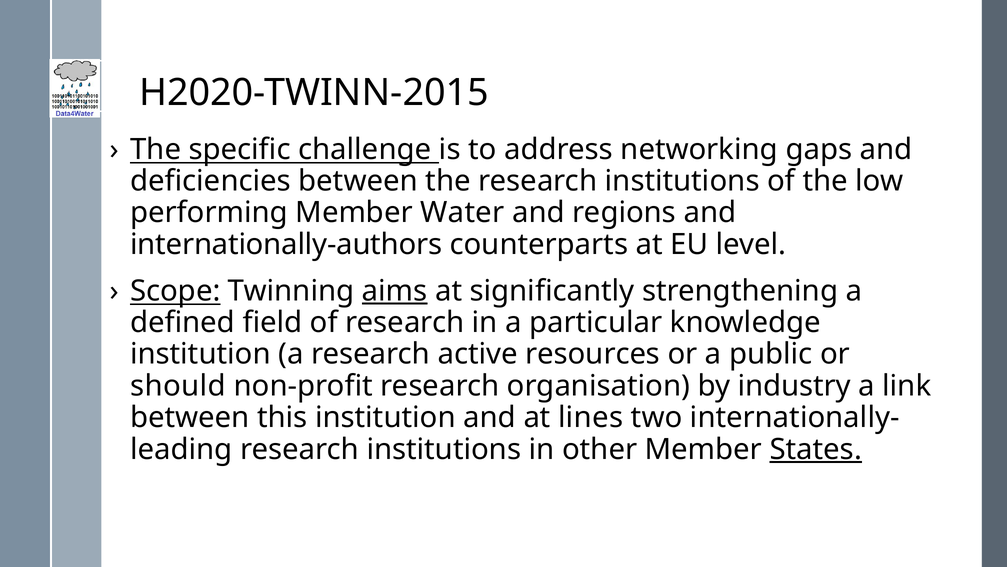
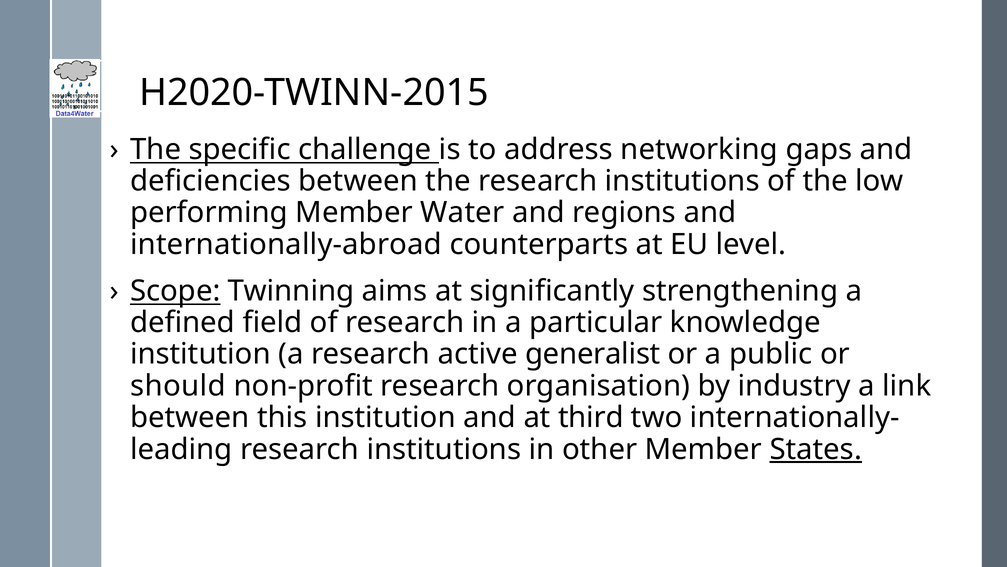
internationally-authors: internationally-authors -> internationally-abroad (286, 244)
aims underline: present -> none (395, 291)
resources: resources -> generalist (593, 354)
lines: lines -> third (591, 417)
